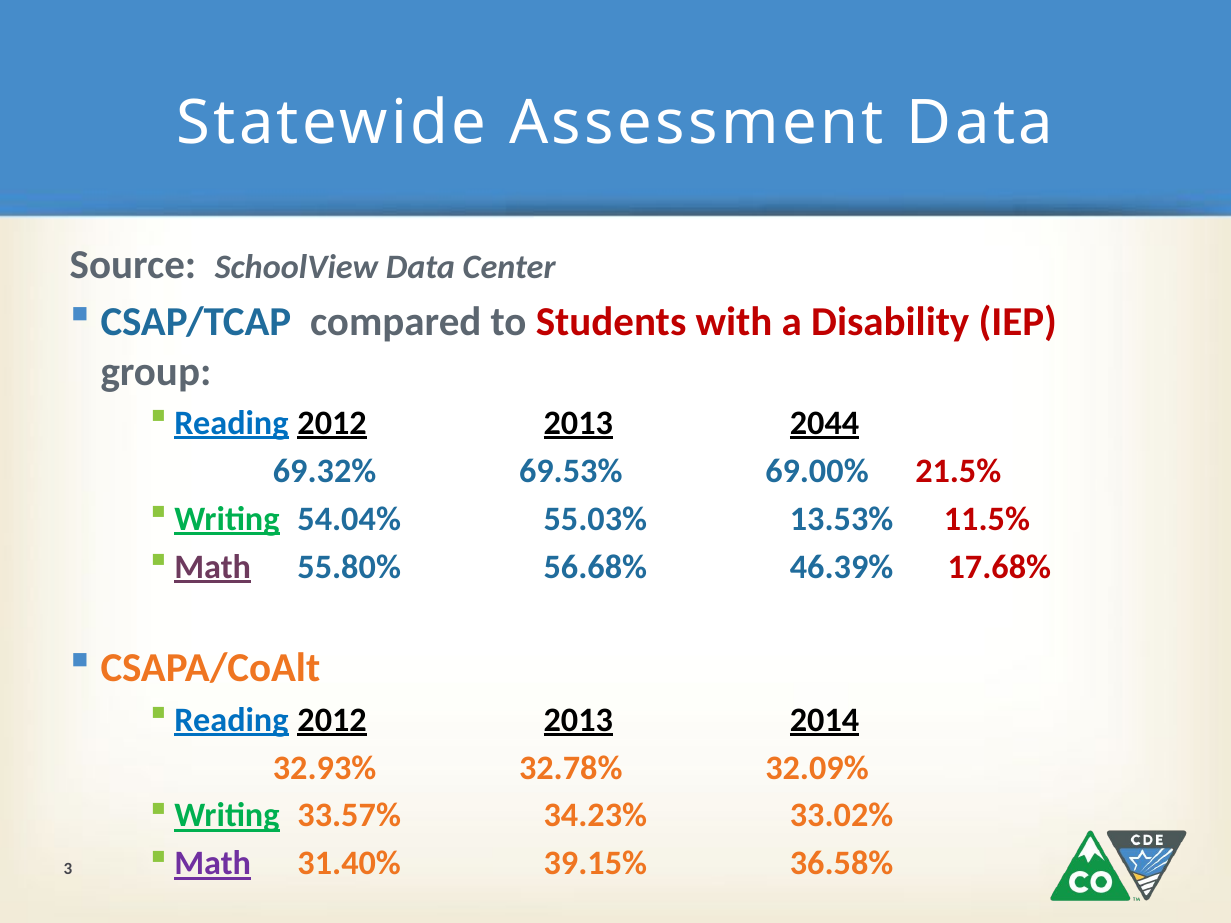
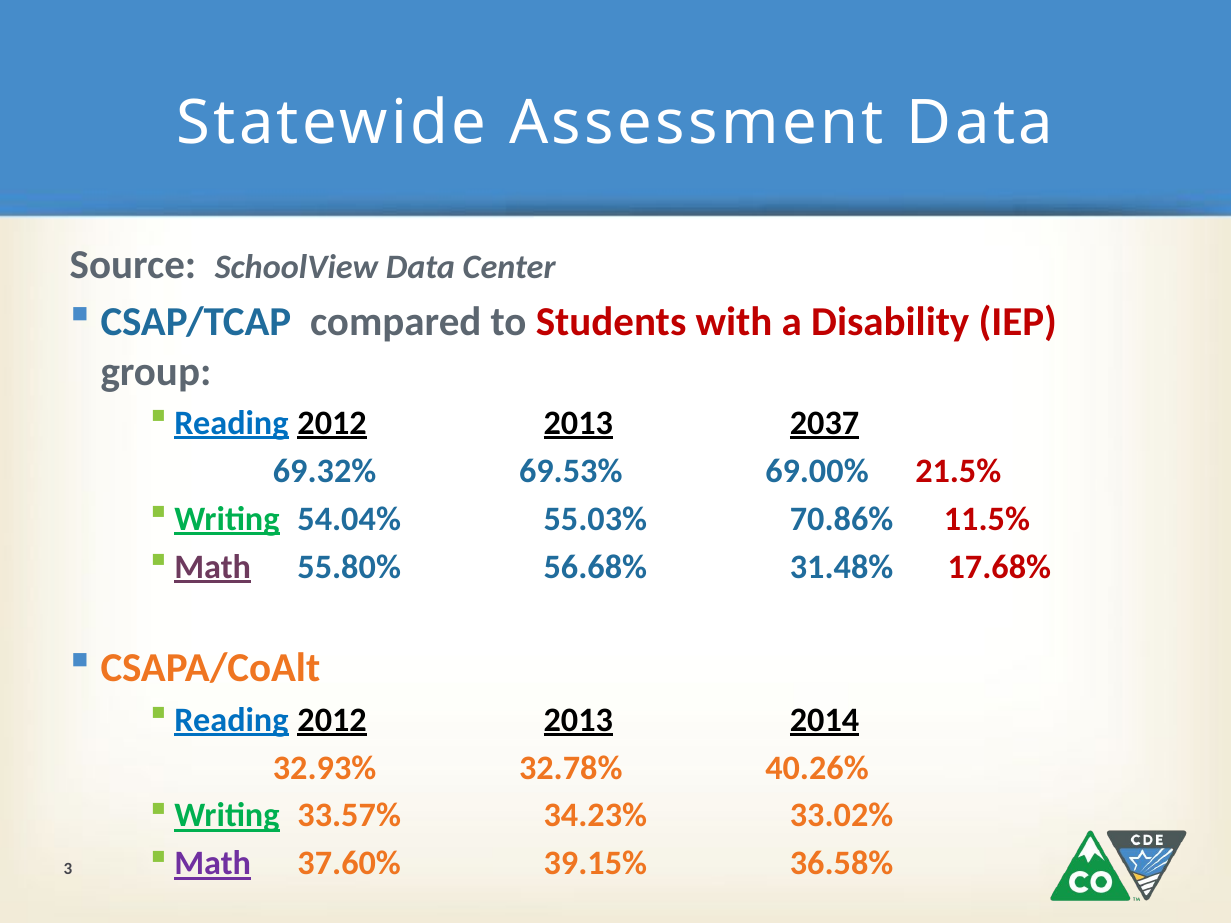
2044: 2044 -> 2037 (825, 423)
13.53%: 13.53% -> 70.86% (842, 519)
46.39%: 46.39% -> 31.48% (842, 567)
32.09%: 32.09% -> 40.26% (817, 768)
31.40%: 31.40% -> 37.60% (349, 864)
